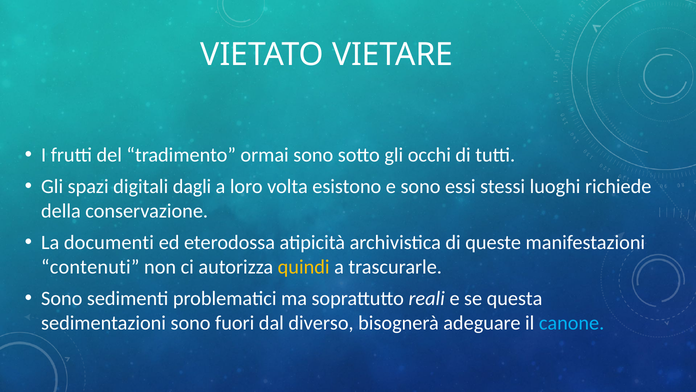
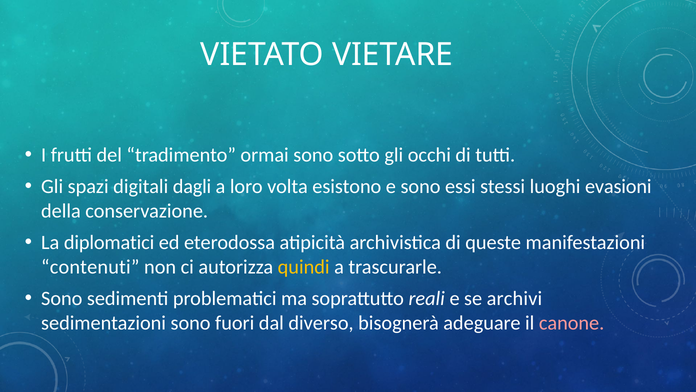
richiede: richiede -> evasioni (618, 186)
documenti: documenti -> diplomatici (109, 242)
questa: questa -> archivi (514, 298)
canone colour: light blue -> pink (572, 322)
